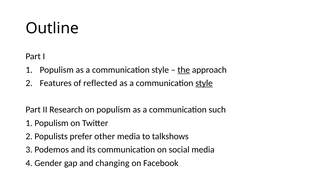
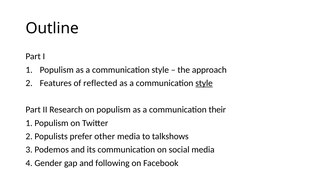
the underline: present -> none (184, 70)
such: such -> their (217, 110)
changing: changing -> following (112, 163)
